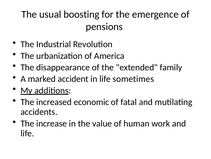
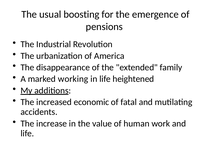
accident: accident -> working (73, 79)
sometimes: sometimes -> heightened (133, 79)
